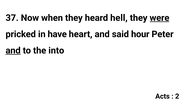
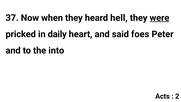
have: have -> daily (57, 34)
hour: hour -> foes (140, 34)
and underline: present -> none (13, 50)
